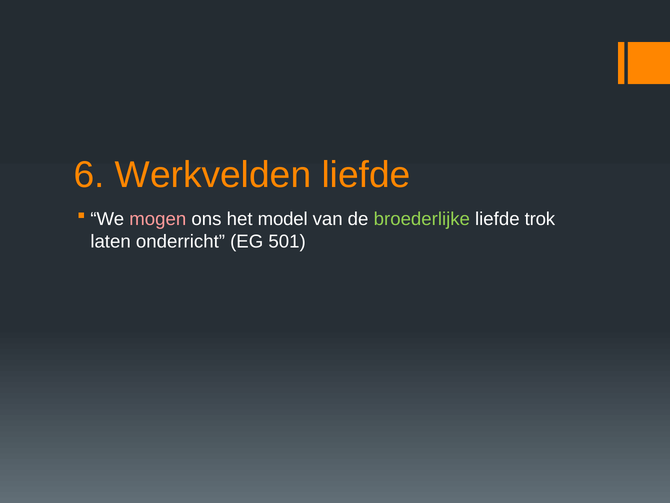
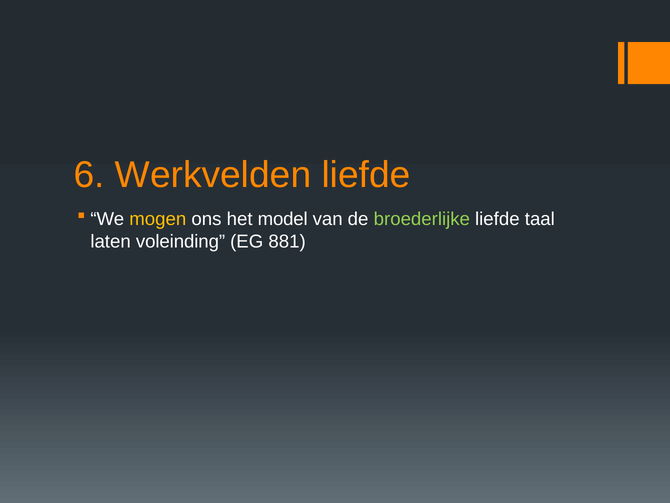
mogen colour: pink -> yellow (158, 219)
trok: trok -> taal (540, 219)
onderricht: onderricht -> voleinding (181, 241)
501: 501 -> 881 (287, 241)
